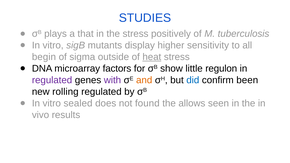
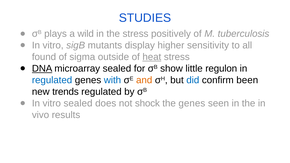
that: that -> wild (86, 34)
begin: begin -> found (44, 57)
DNA underline: none -> present (42, 69)
microarray factors: factors -> sealed (117, 69)
regulated colour: purple -> blue (52, 80)
with colour: purple -> blue (112, 80)
rolling: rolling -> trends (65, 92)
found: found -> shock (147, 103)
the allows: allows -> genes (192, 103)
